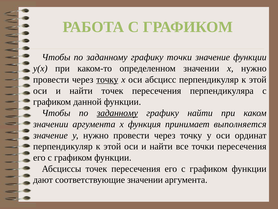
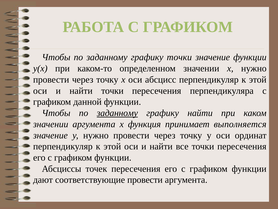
точку underline: present -> none (107, 79)
найти точек: точек -> точки (112, 91)
соответствующие значении: значении -> провести (145, 179)
